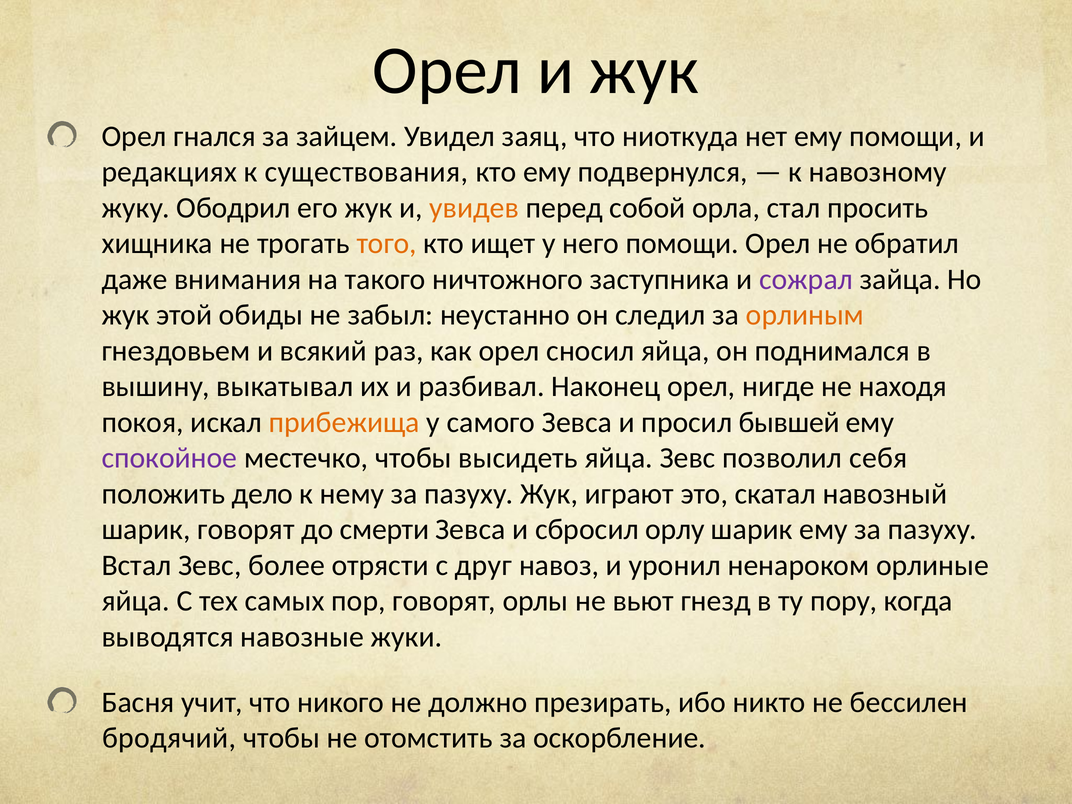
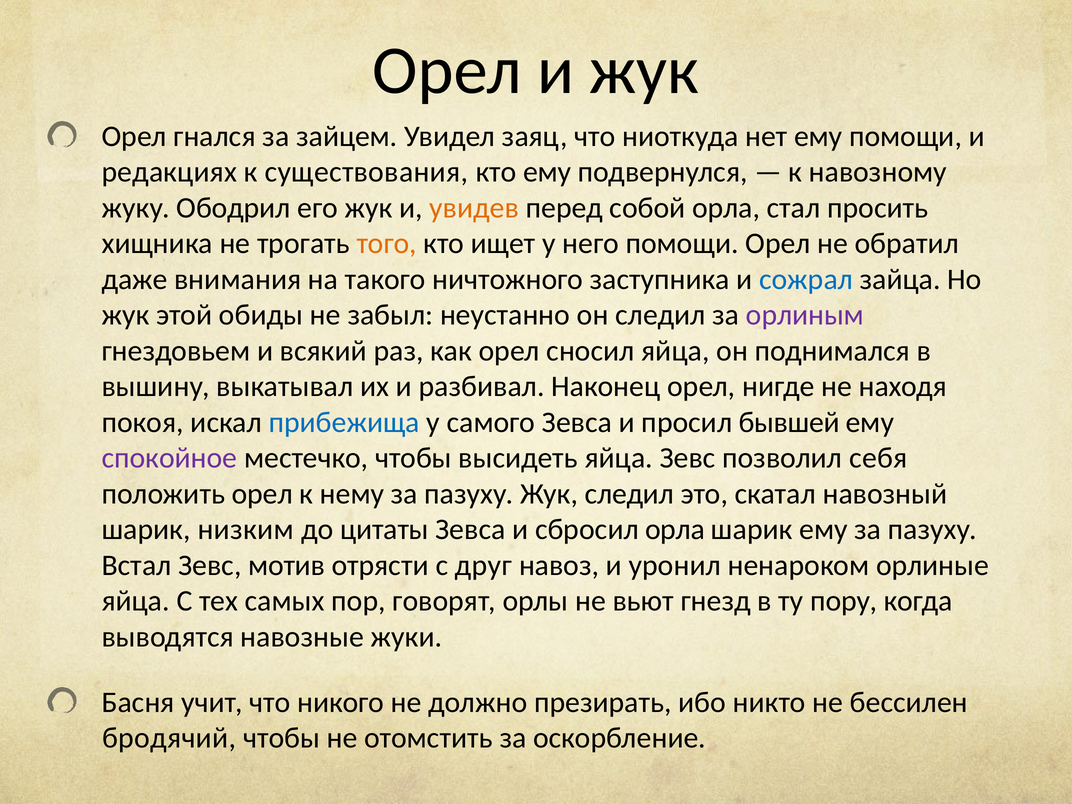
сожрал colour: purple -> blue (806, 279)
орлиным colour: orange -> purple (805, 315)
прибежища colour: orange -> blue (344, 422)
положить дело: дело -> орел (262, 494)
Жук играют: играют -> следил (629, 494)
шарик говорят: говорят -> низким (246, 530)
смерти: смерти -> цитаты (385, 530)
сбросил орлу: орлу -> орла (675, 530)
более: более -> мотив (287, 565)
